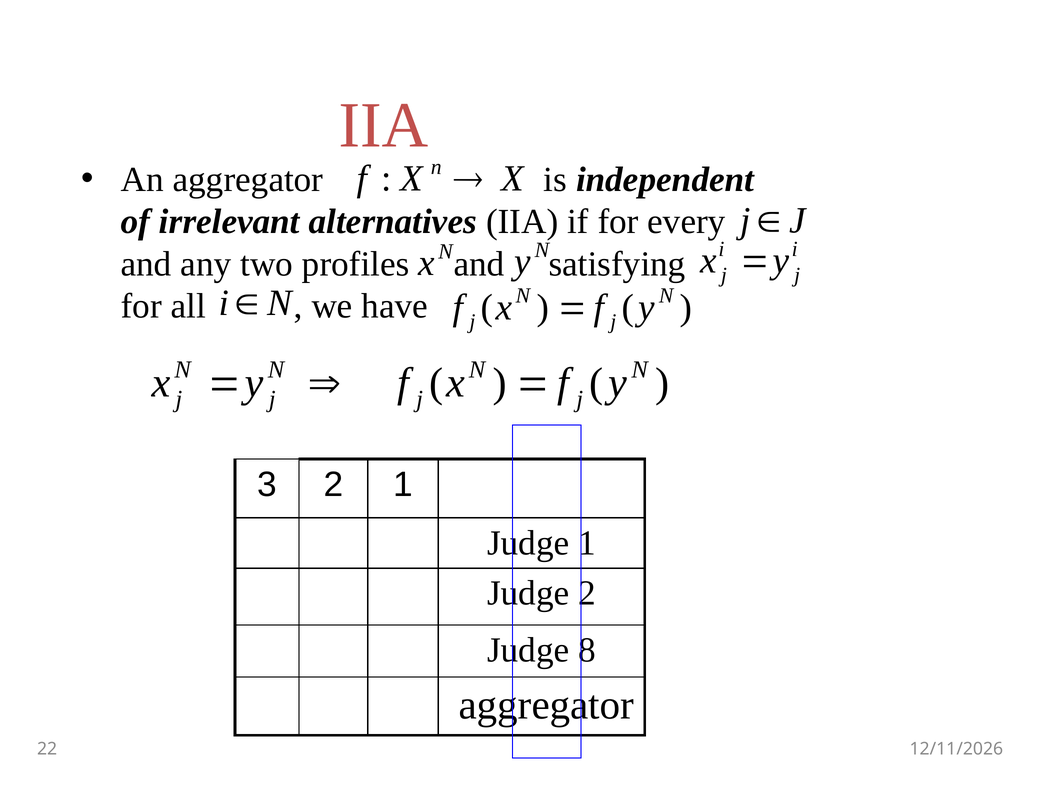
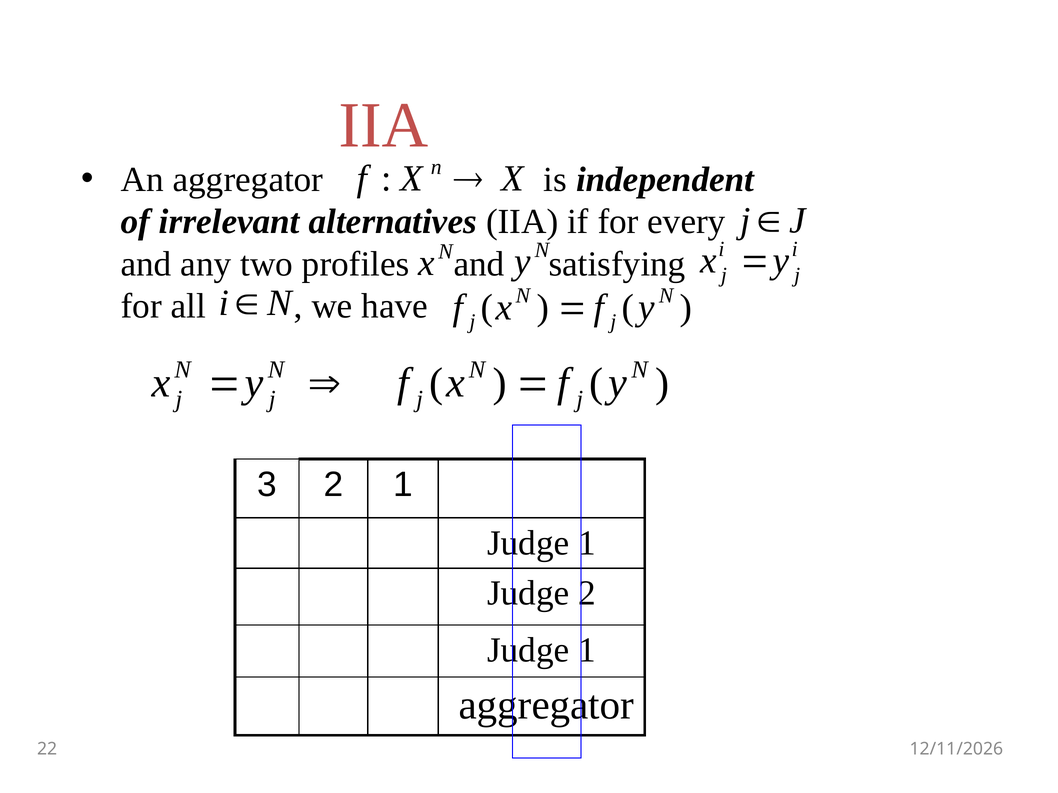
8: 8 -> 1 (587, 650)
